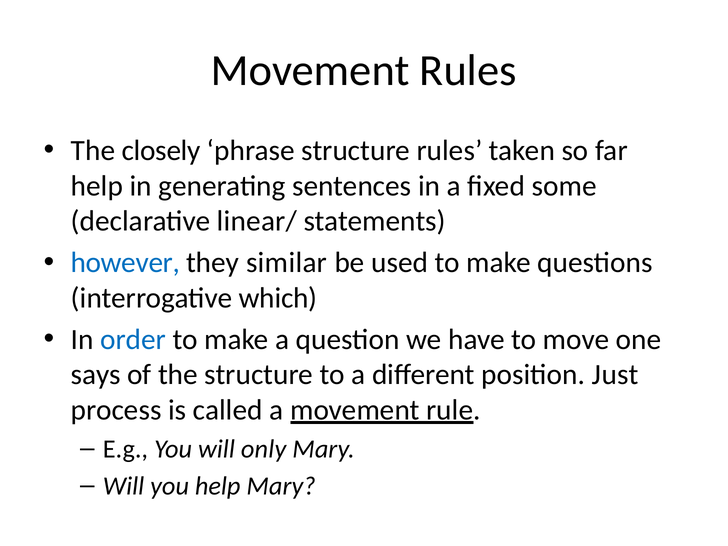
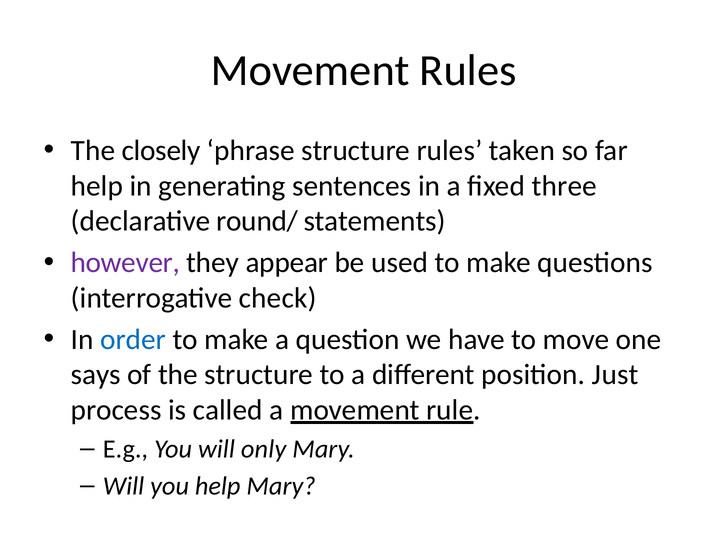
some: some -> three (564, 186)
linear/: linear/ -> round/ (257, 221)
however colour: blue -> purple (125, 263)
similar: similar -> appear (287, 263)
which: which -> check (278, 298)
